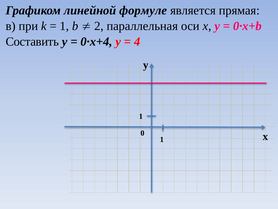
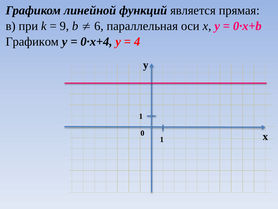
формуле: формуле -> функций (143, 10)
1: 1 -> 9 (64, 26)
2: 2 -> 6 (99, 26)
Составить: Составить -> Графиком (32, 41)
